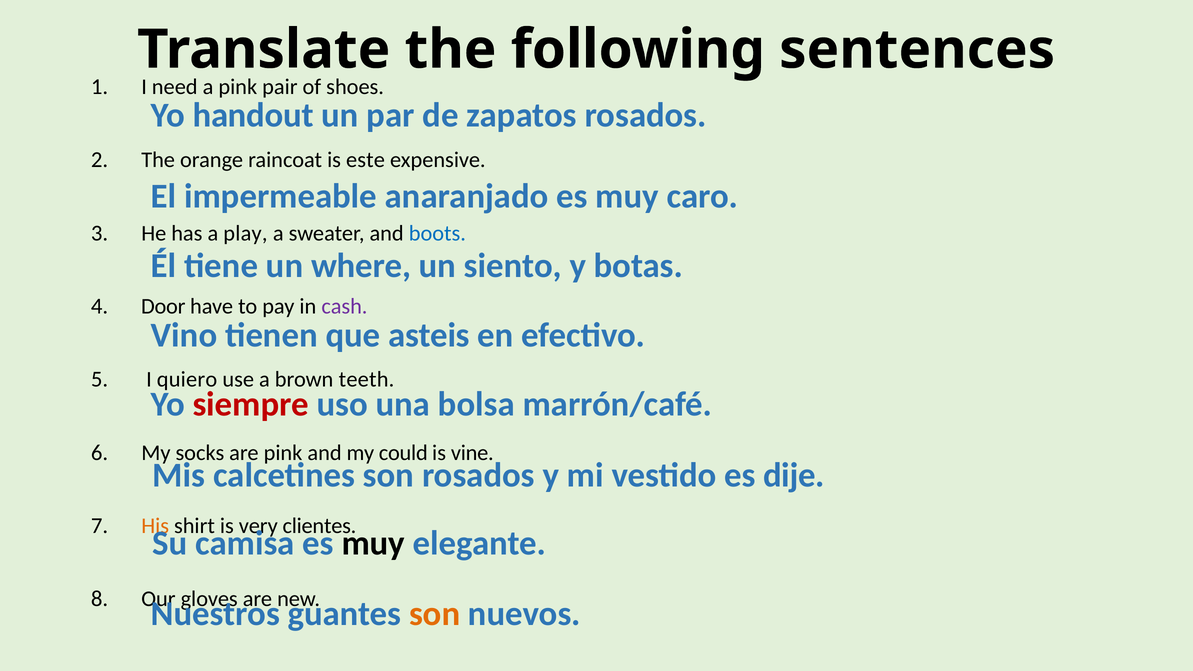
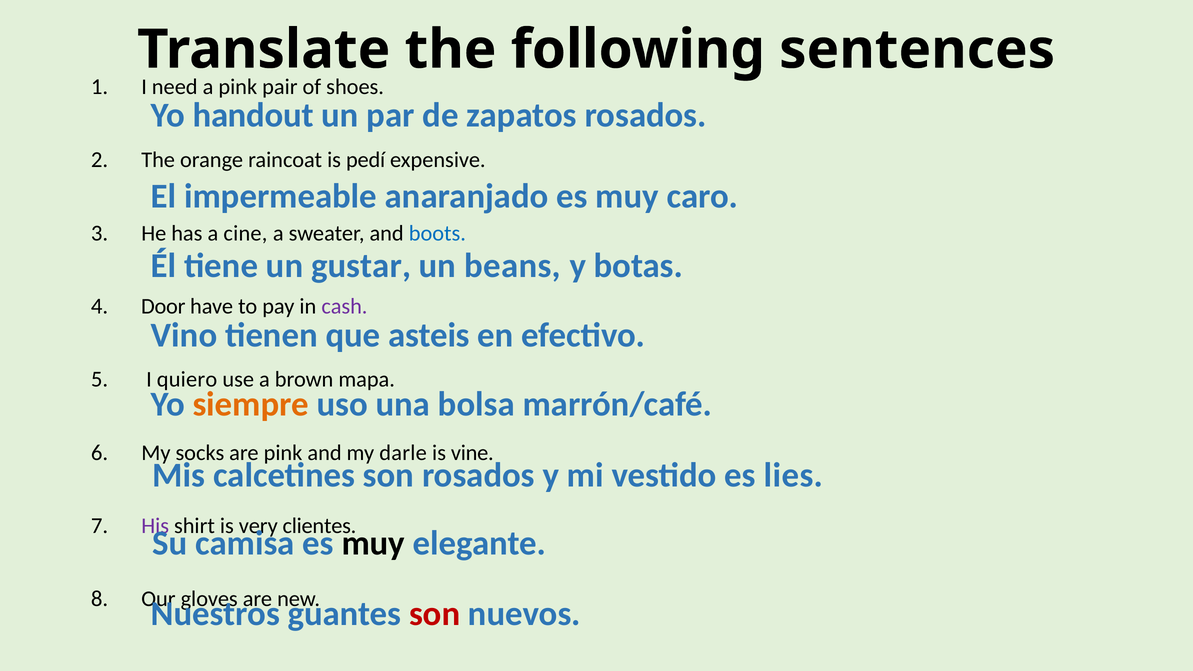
este: este -> pedí (366, 160)
play: play -> cine (245, 233)
where: where -> gustar (361, 266)
siento: siento -> beans (513, 266)
teeth: teeth -> mapa (367, 380)
siempre colour: red -> orange (251, 405)
could: could -> darle (403, 453)
dije: dije -> lies (793, 475)
His colour: orange -> purple (155, 526)
son colour: orange -> red (435, 614)
